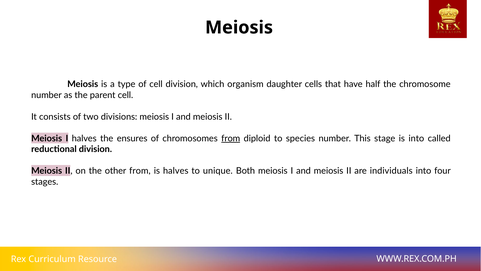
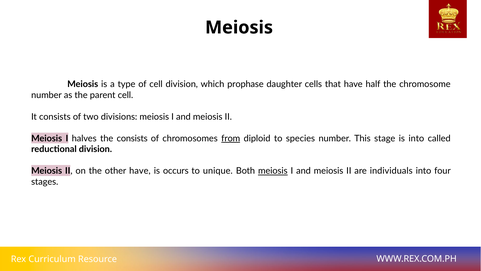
organism: organism -> prophase (245, 84)
the ensures: ensures -> consists (132, 138)
other from: from -> have (140, 171)
is halves: halves -> occurs (176, 171)
meiosis underline: none -> present (273, 171)
